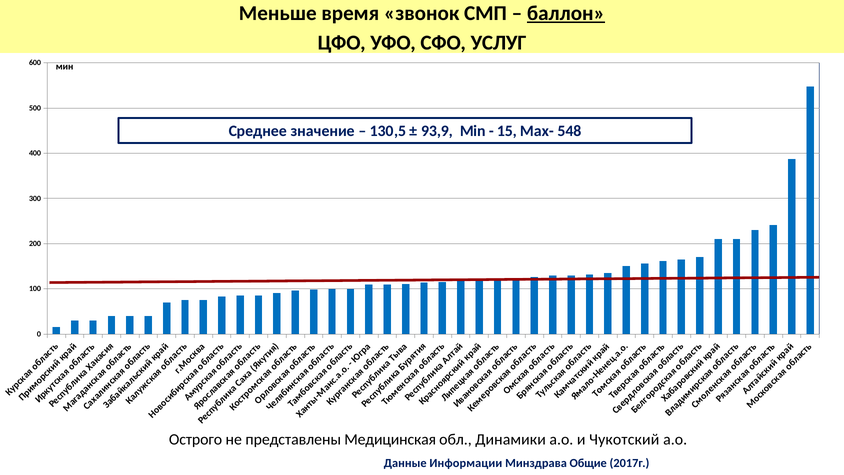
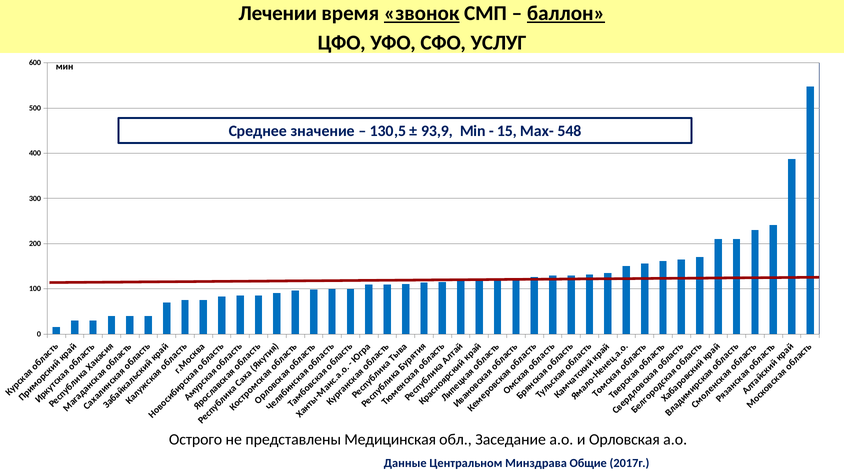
Меньше: Меньше -> Лечении (278, 13)
звонок underline: none -> present (422, 13)
Динамики: Динамики -> Заседание (511, 439)
Чукотский: Чукотский -> Орловская (624, 439)
Информации: Информации -> Центральном (466, 463)
